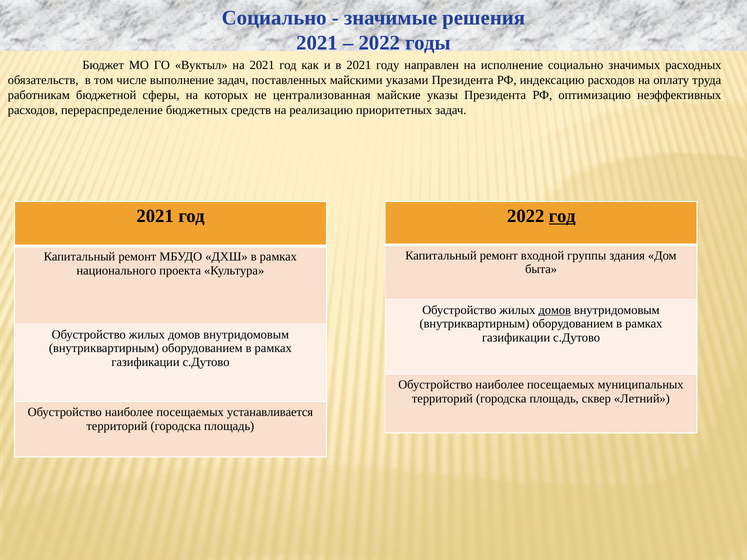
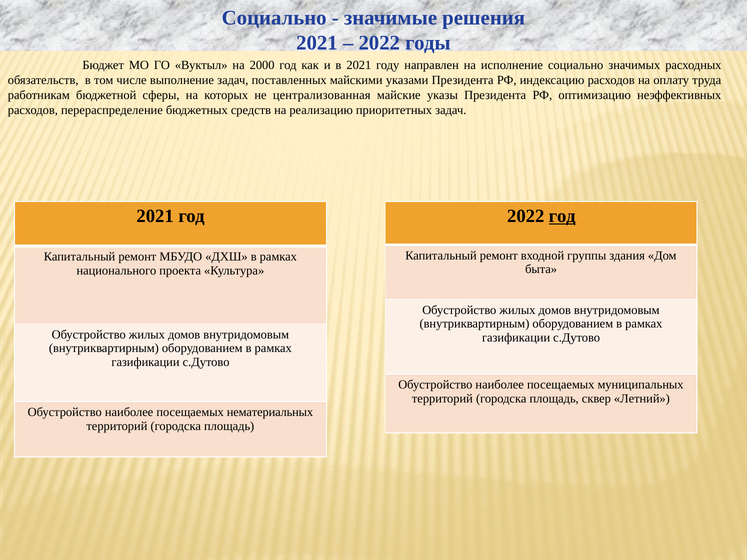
на 2021: 2021 -> 2000 (262, 65)
домов underline: present -> none (555, 310)
устанавливается: устанавливается -> нематериальных (270, 412)
